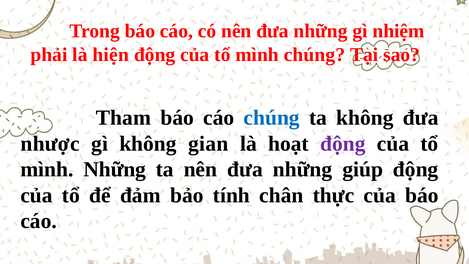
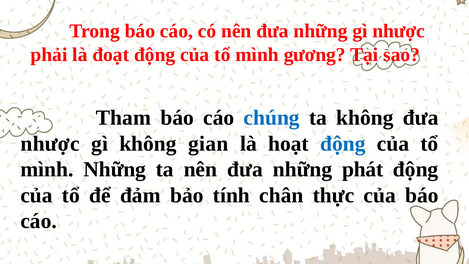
gì nhiệm: nhiệm -> nhược (399, 31)
hiện: hiện -> đoạt (111, 55)
mình chúng: chúng -> gương (315, 55)
động colour: purple -> blue (343, 144)
giúp: giúp -> phát (363, 169)
